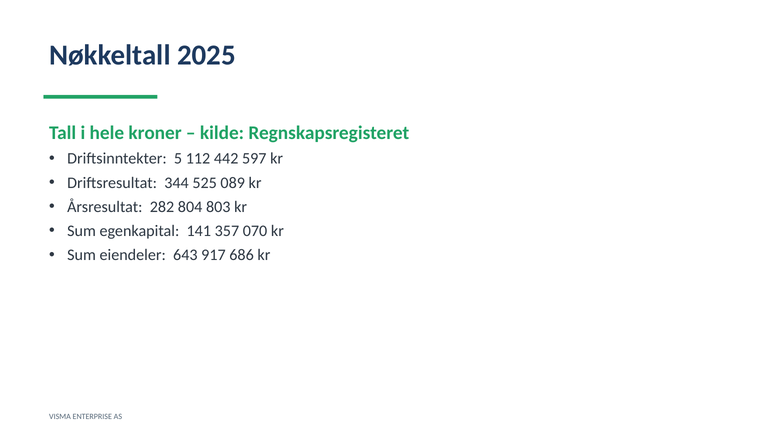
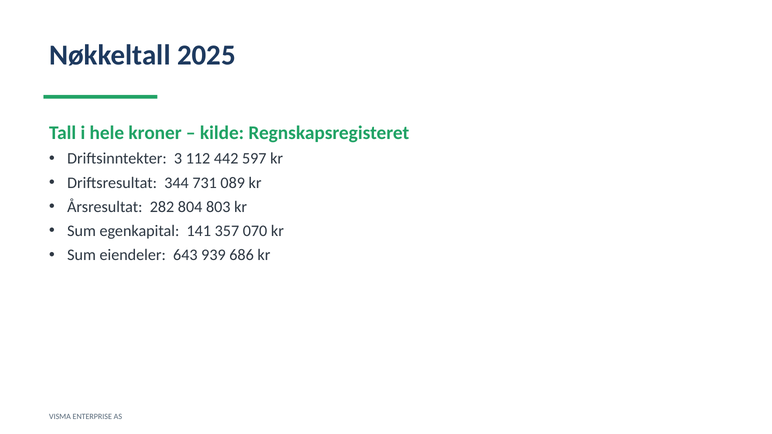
5: 5 -> 3 (178, 159)
525: 525 -> 731 (205, 183)
917: 917 -> 939 (213, 255)
